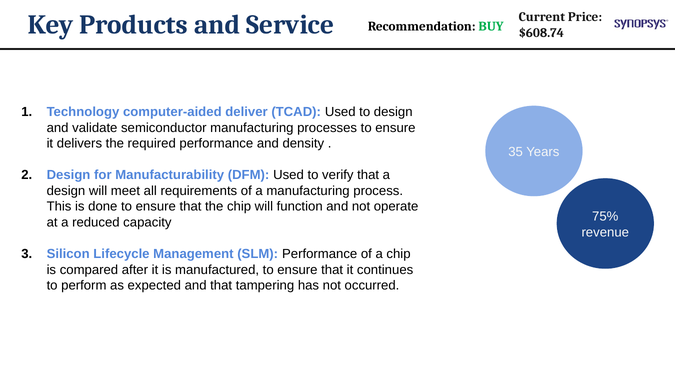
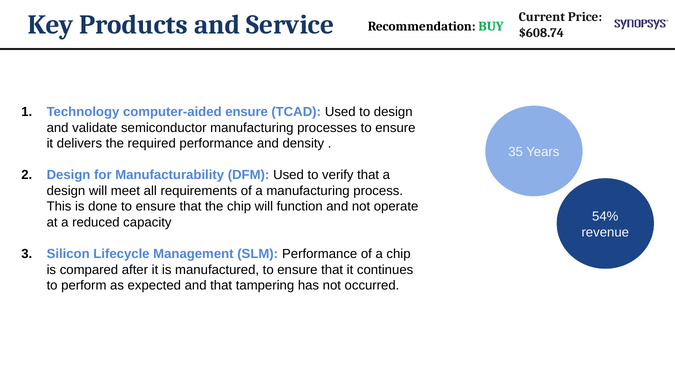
computer-aided deliver: deliver -> ensure (247, 112)
75%: 75% -> 54% (605, 216)
